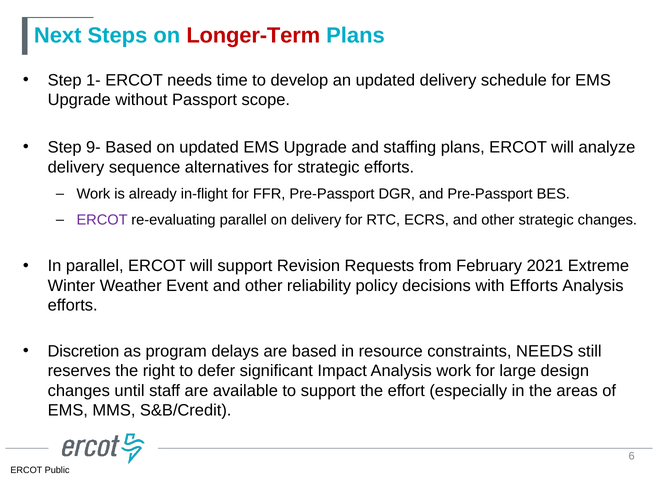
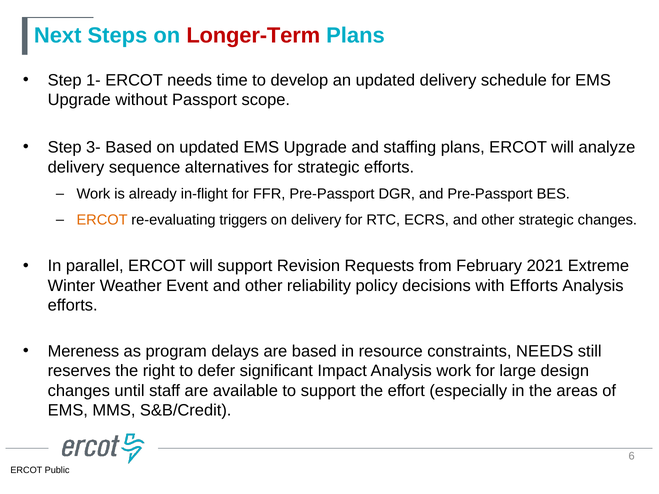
9-: 9- -> 3- (93, 147)
ERCOT colour: purple -> orange (102, 220)
re-evaluating parallel: parallel -> triggers (243, 220)
Discretion: Discretion -> Mereness (83, 351)
